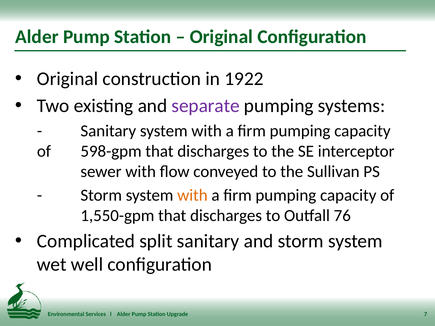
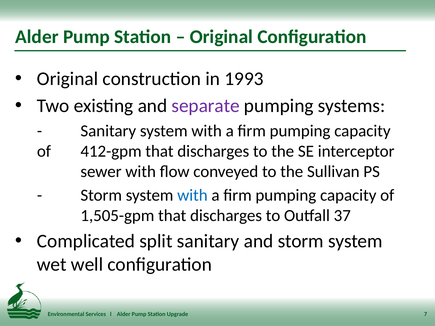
1922: 1922 -> 1993 (244, 79)
598-gpm: 598-gpm -> 412-gpm (111, 151)
with colour: orange -> blue (192, 195)
1,550-gpm: 1,550-gpm -> 1,505-gpm (117, 216)
76: 76 -> 37 (342, 216)
